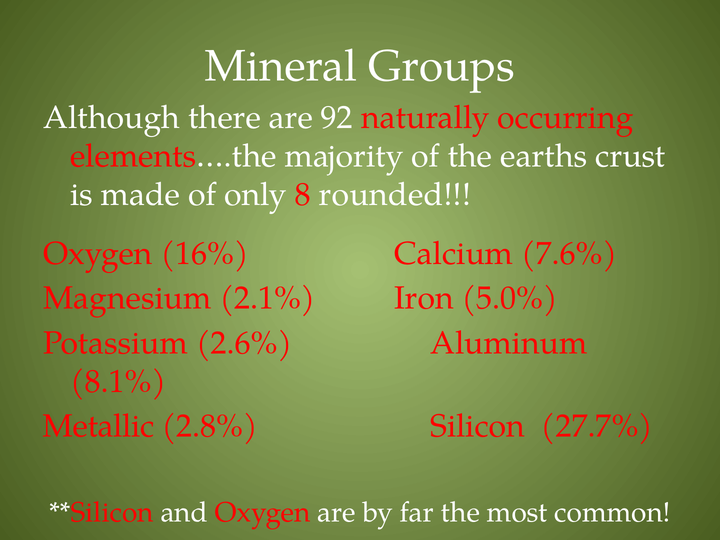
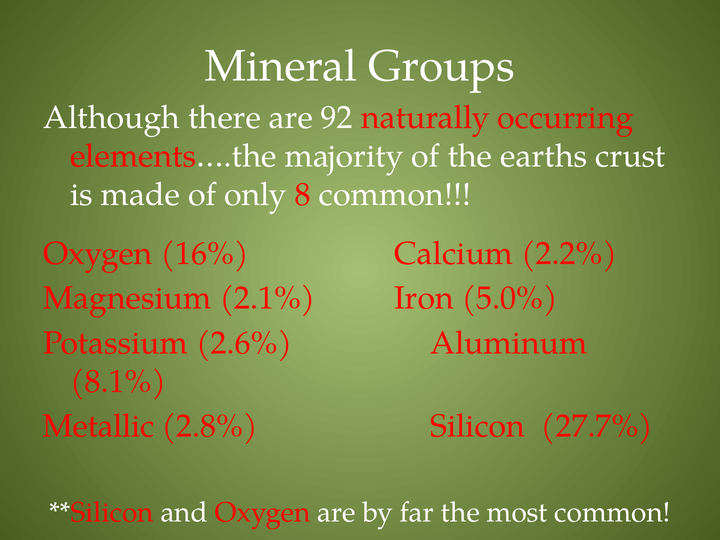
8 rounded: rounded -> common (395, 195)
7.6%: 7.6% -> 2.2% (569, 254)
